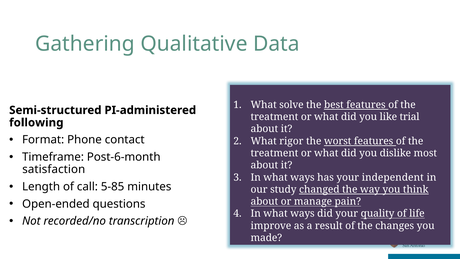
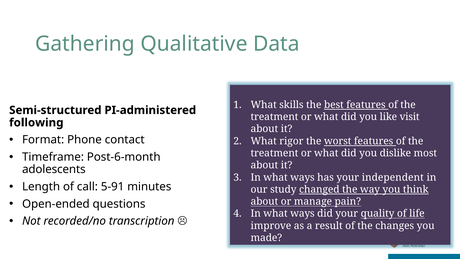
solve: solve -> skills (291, 105)
trial: trial -> visit (410, 117)
satisfaction: satisfaction -> adolescents (54, 169)
5-85: 5-85 -> 5-91 (113, 187)
